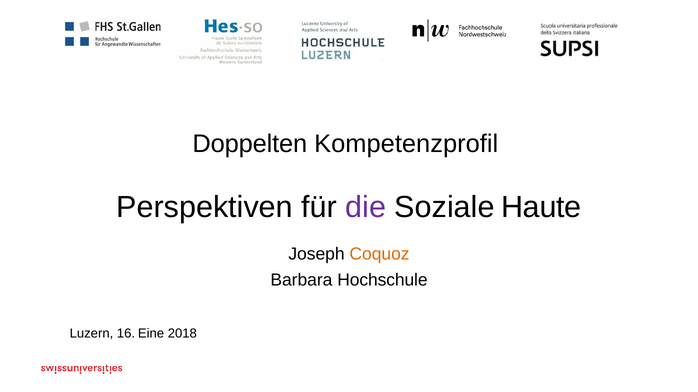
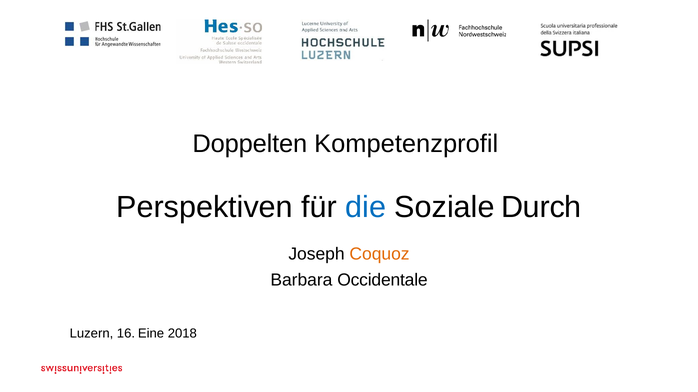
die colour: purple -> blue (366, 207)
Haute: Haute -> Durch (541, 207)
Hochschule: Hochschule -> Occidentale (382, 281)
